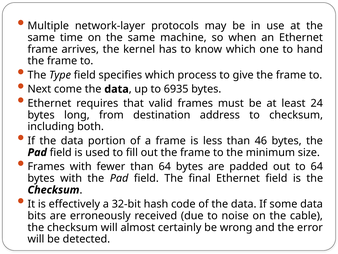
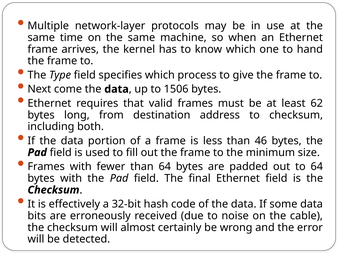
6935: 6935 -> 1506 (176, 89)
24: 24 -> 62 (317, 103)
